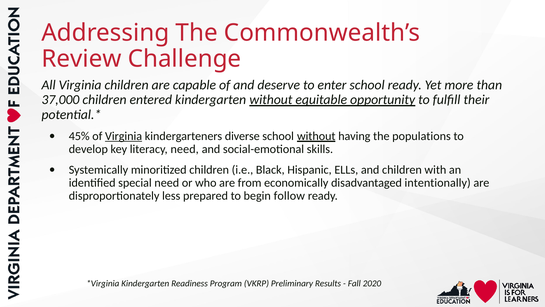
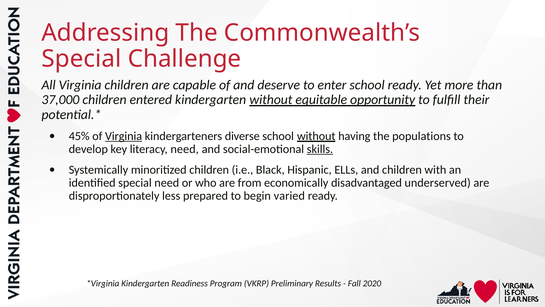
Review: Review -> Special (81, 59)
skills underline: none -> present (320, 149)
intentionally: intentionally -> underserved (438, 183)
follow: follow -> varied (289, 196)
